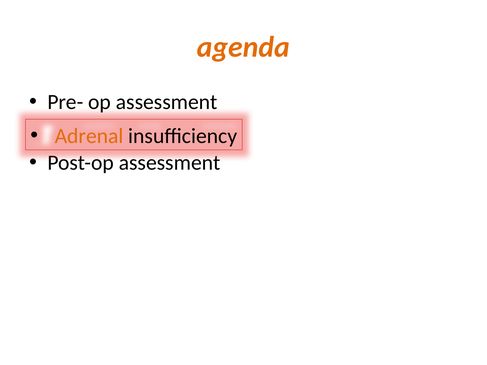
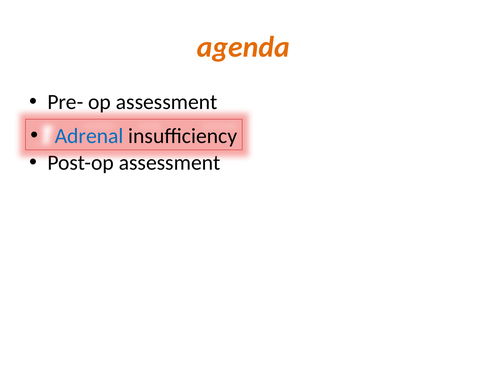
Adrenal colour: orange -> blue (89, 136)
